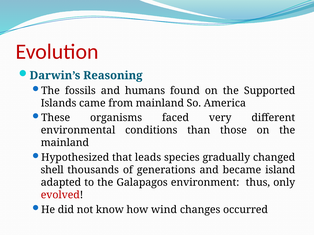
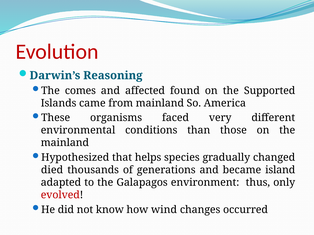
fossils: fossils -> comes (80, 91)
humans: humans -> affected (145, 91)
leads: leads -> helps (148, 158)
shell: shell -> died (52, 170)
